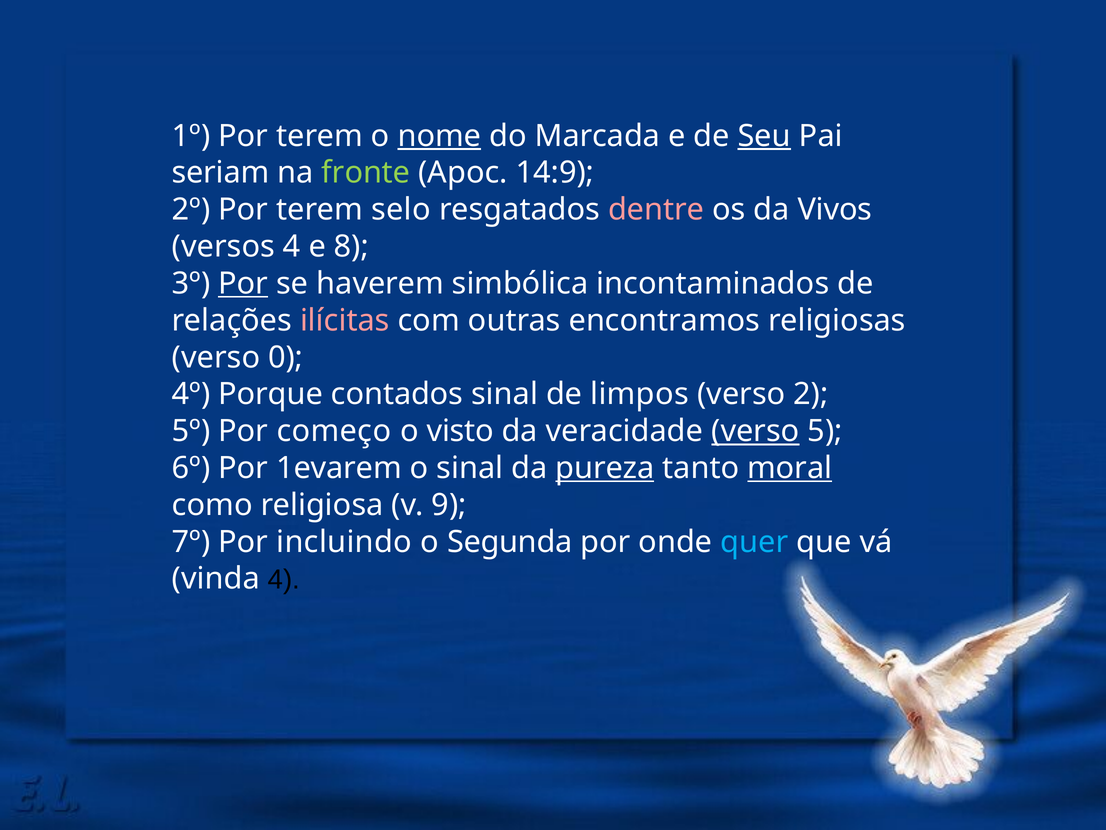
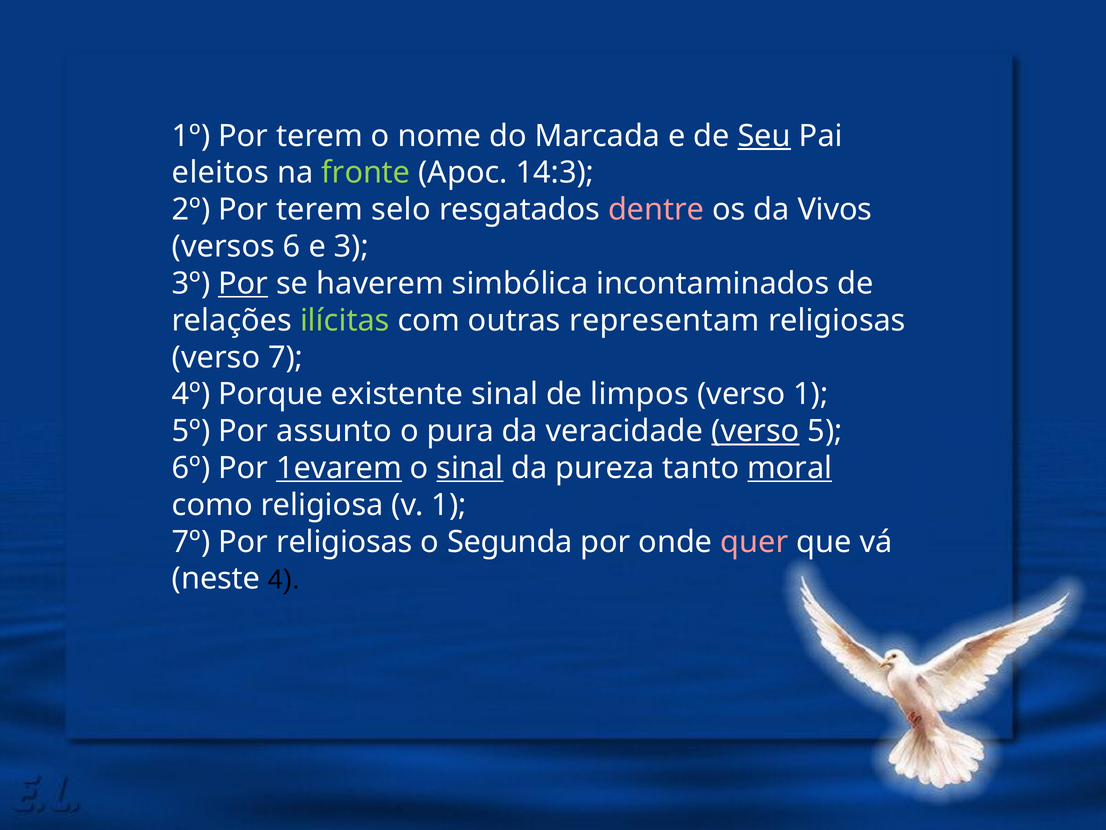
nome underline: present -> none (439, 136)
seriam: seriam -> eleitos (220, 173)
14:9: 14:9 -> 14:3 (555, 173)
versos 4: 4 -> 6 (292, 246)
8: 8 -> 3 (351, 246)
ilícitas colour: pink -> light green (345, 320)
encontramos: encontramos -> representam (664, 320)
0: 0 -> 7 (286, 357)
contados: contados -> existente (397, 394)
verso 2: 2 -> 1 (811, 394)
começo: começo -> assunto (334, 431)
visto: visto -> pura (460, 431)
1evarem underline: none -> present (339, 468)
sinal underline: none -> present (470, 468)
pureza underline: present -> none (605, 468)
v 9: 9 -> 1 (449, 505)
Por incluindo: incluindo -> religiosas (344, 542)
quer colour: light blue -> pink (754, 542)
vinda: vinda -> neste (216, 578)
